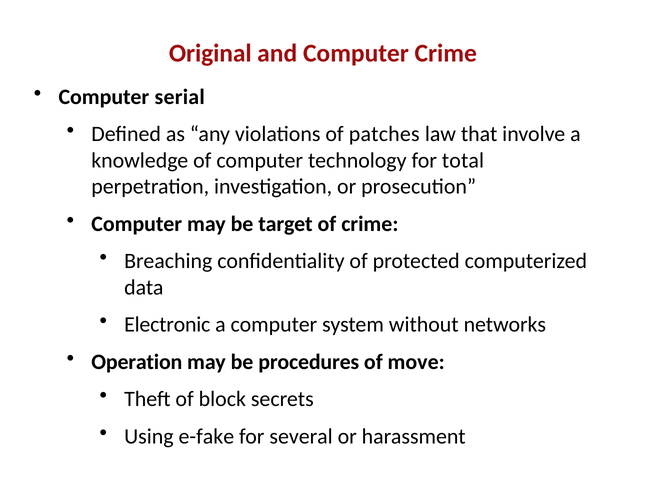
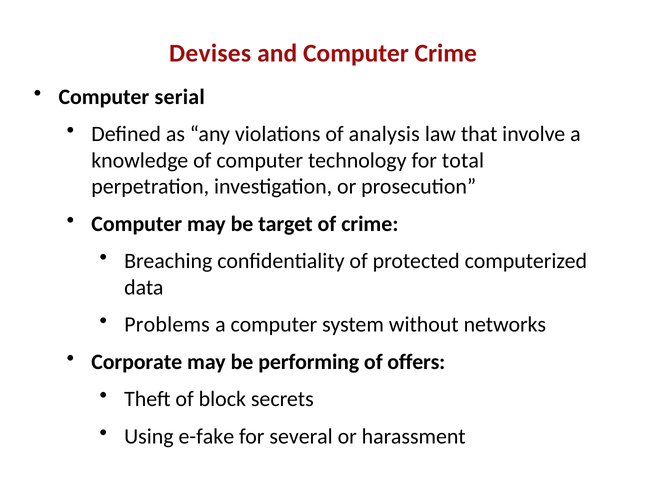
Original: Original -> Devises (210, 53)
patches: patches -> analysis (384, 134)
Electronic: Electronic -> Problems (167, 325)
Operation: Operation -> Corporate (137, 362)
procedures: procedures -> performing (309, 362)
move: move -> offers (416, 362)
